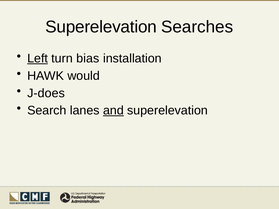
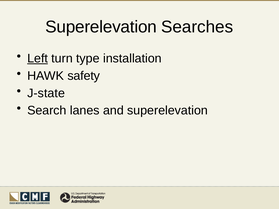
bias: bias -> type (88, 59)
would: would -> safety (84, 76)
J-does: J-does -> J-state (46, 93)
and underline: present -> none (113, 111)
